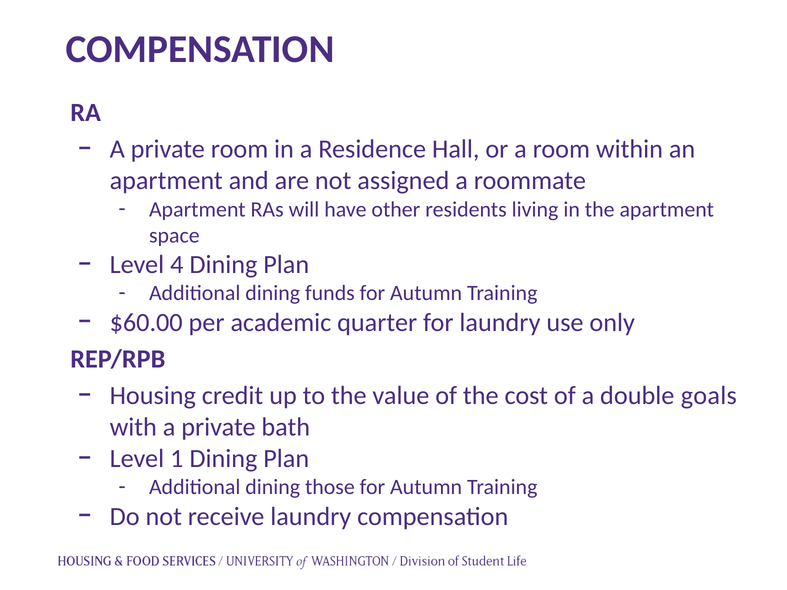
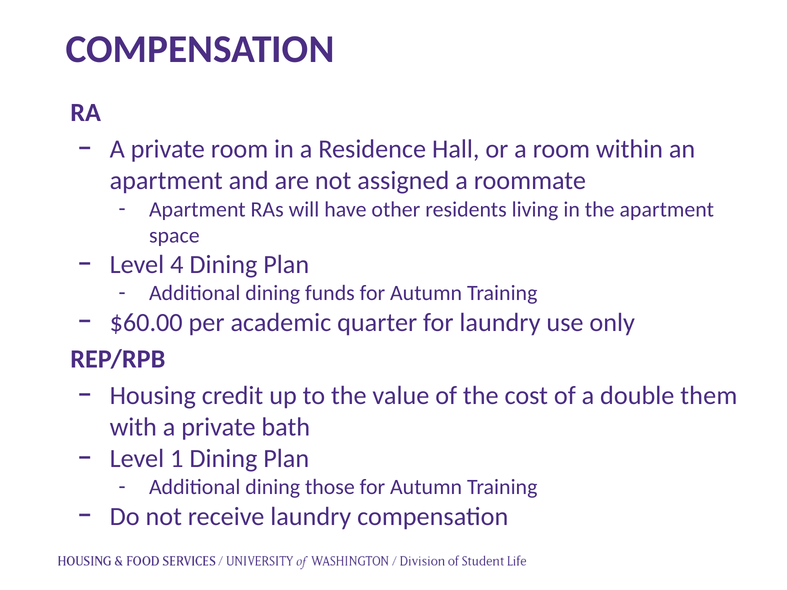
goals: goals -> them (709, 396)
